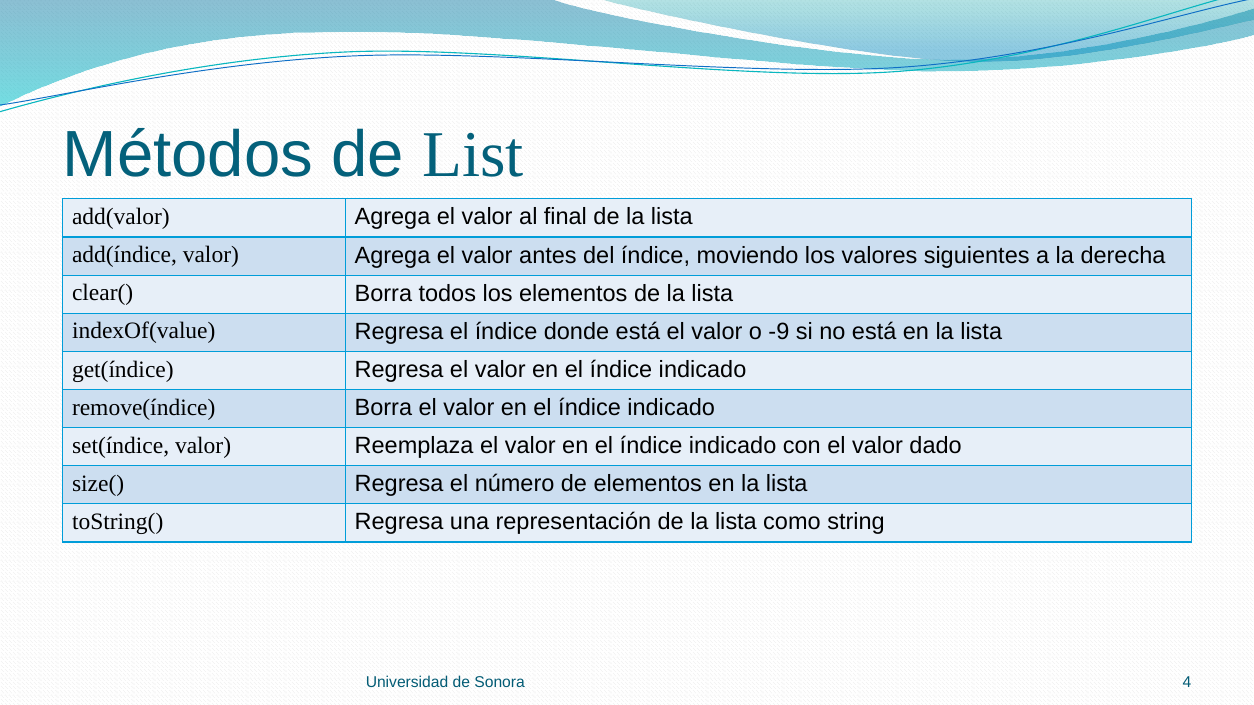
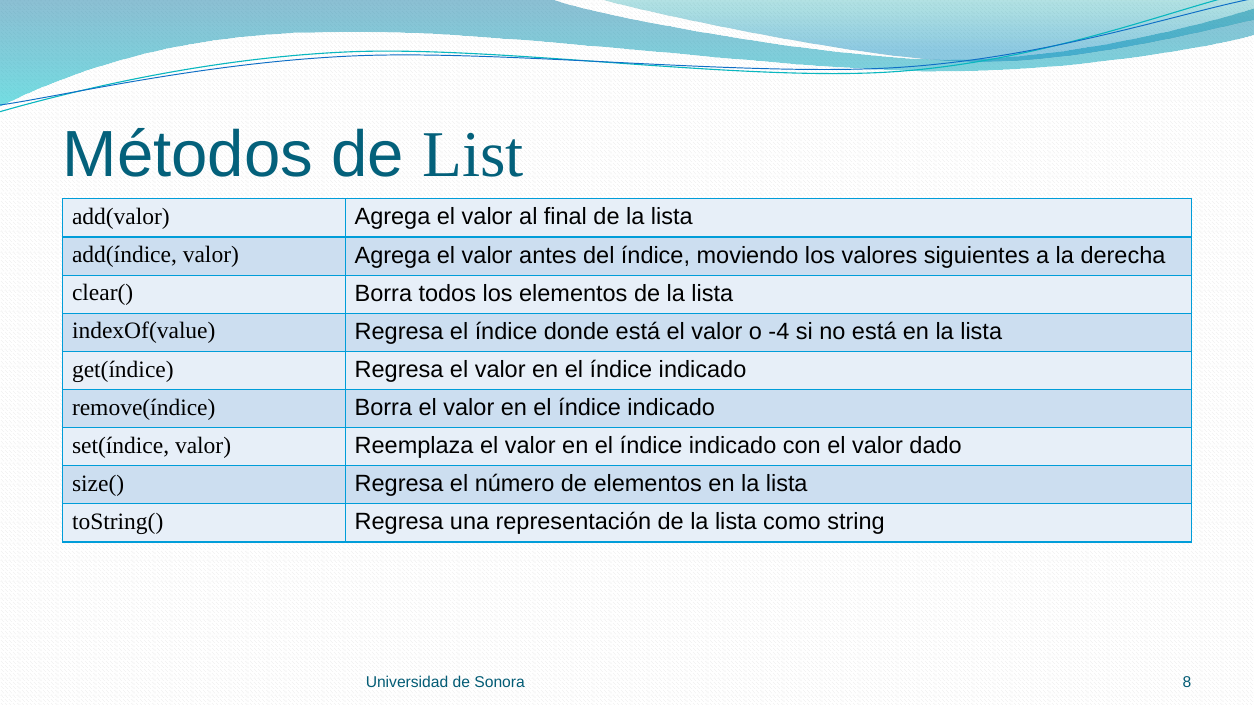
-9: -9 -> -4 (779, 332)
4: 4 -> 8 (1187, 683)
